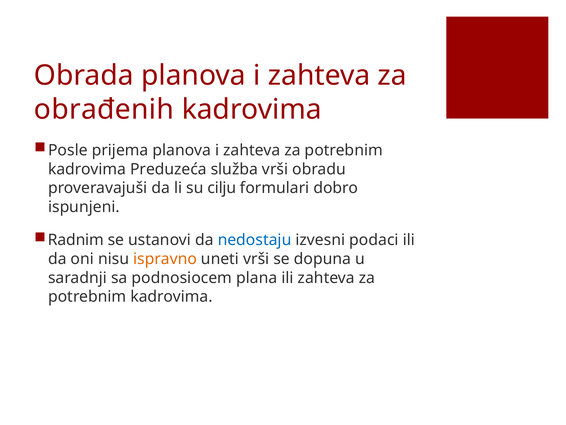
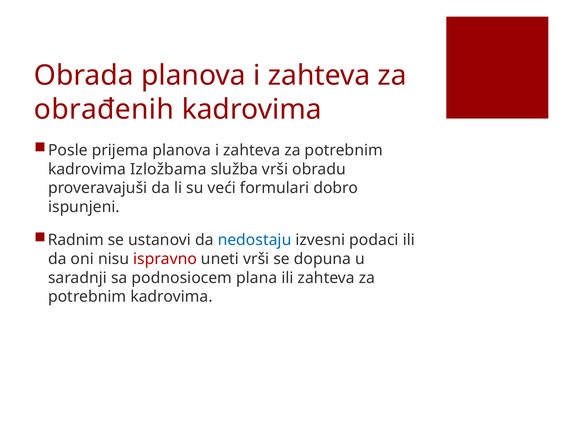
Preduzeća: Preduzeća -> Izložbama (168, 169)
cilju: cilju -> veći (222, 188)
ispravno colour: orange -> red (165, 259)
